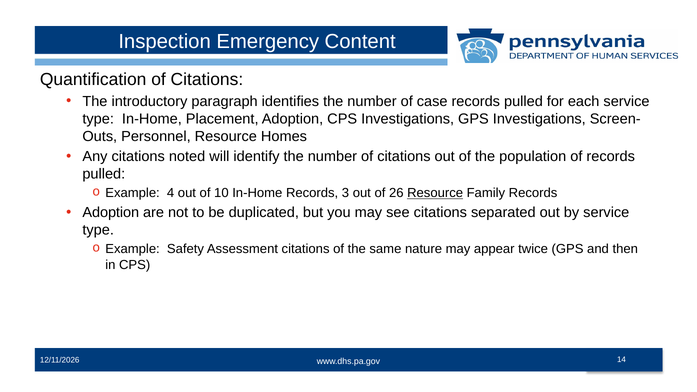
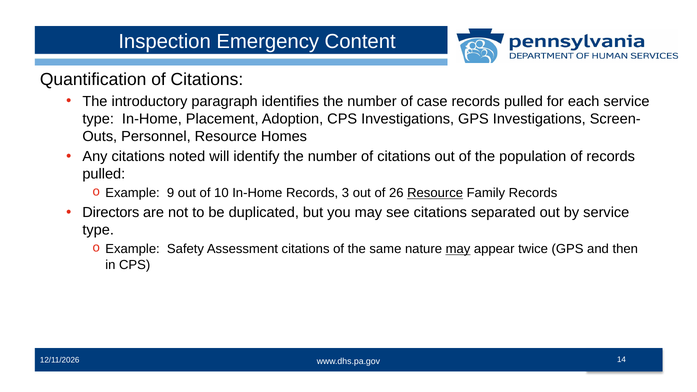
4: 4 -> 9 (171, 193)
Adoption: Adoption -> Directors (111, 213)
may underline: none -> present (458, 249)
